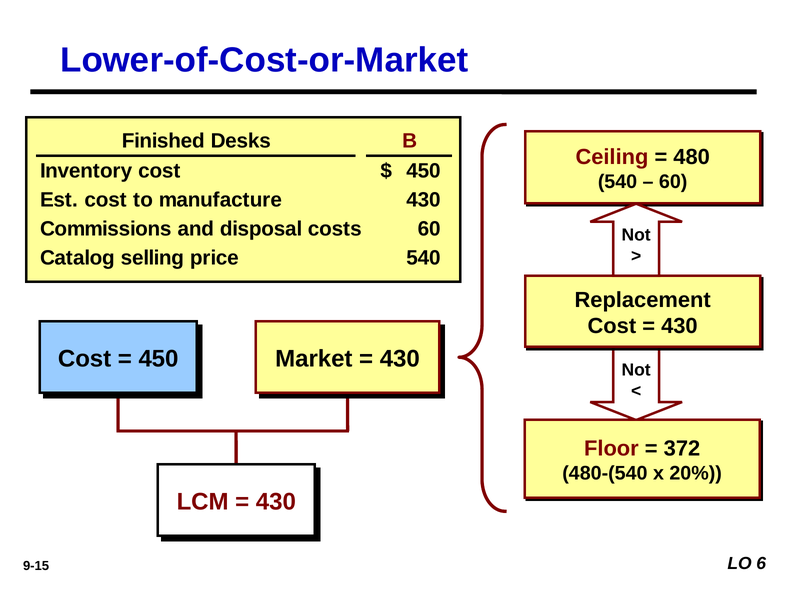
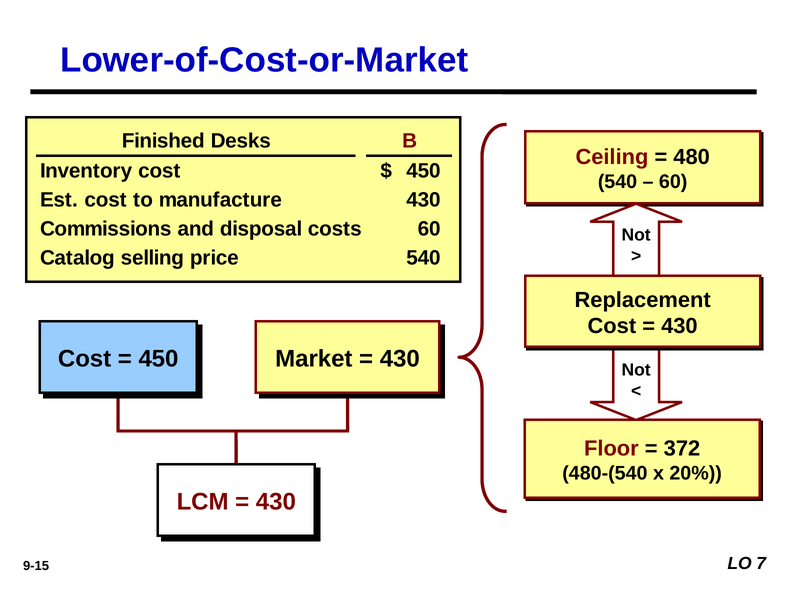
6: 6 -> 7 (761, 564)
